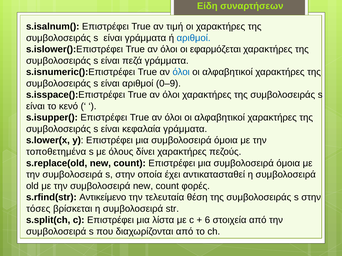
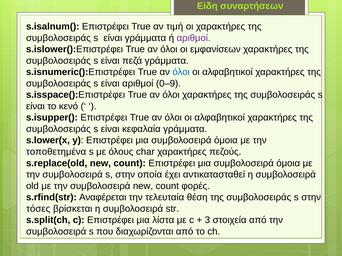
αριθμοί colour: blue -> purple (194, 38)
εφαρμόζεται: εφαρμόζεται -> εμφανίσεων (215, 49)
δίνει: δίνει -> char (145, 152)
Αντικείμενο: Αντικείμενο -> Αναφέρεται (103, 198)
6: 6 -> 3 (207, 220)
